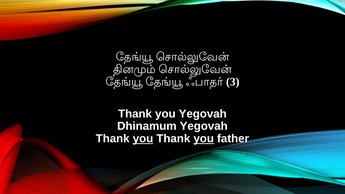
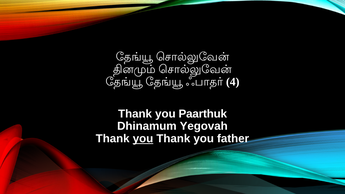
3: 3 -> 4 (233, 82)
you Yegovah: Yegovah -> Paarthuk (203, 114)
you underline: present -> none (204, 139)
